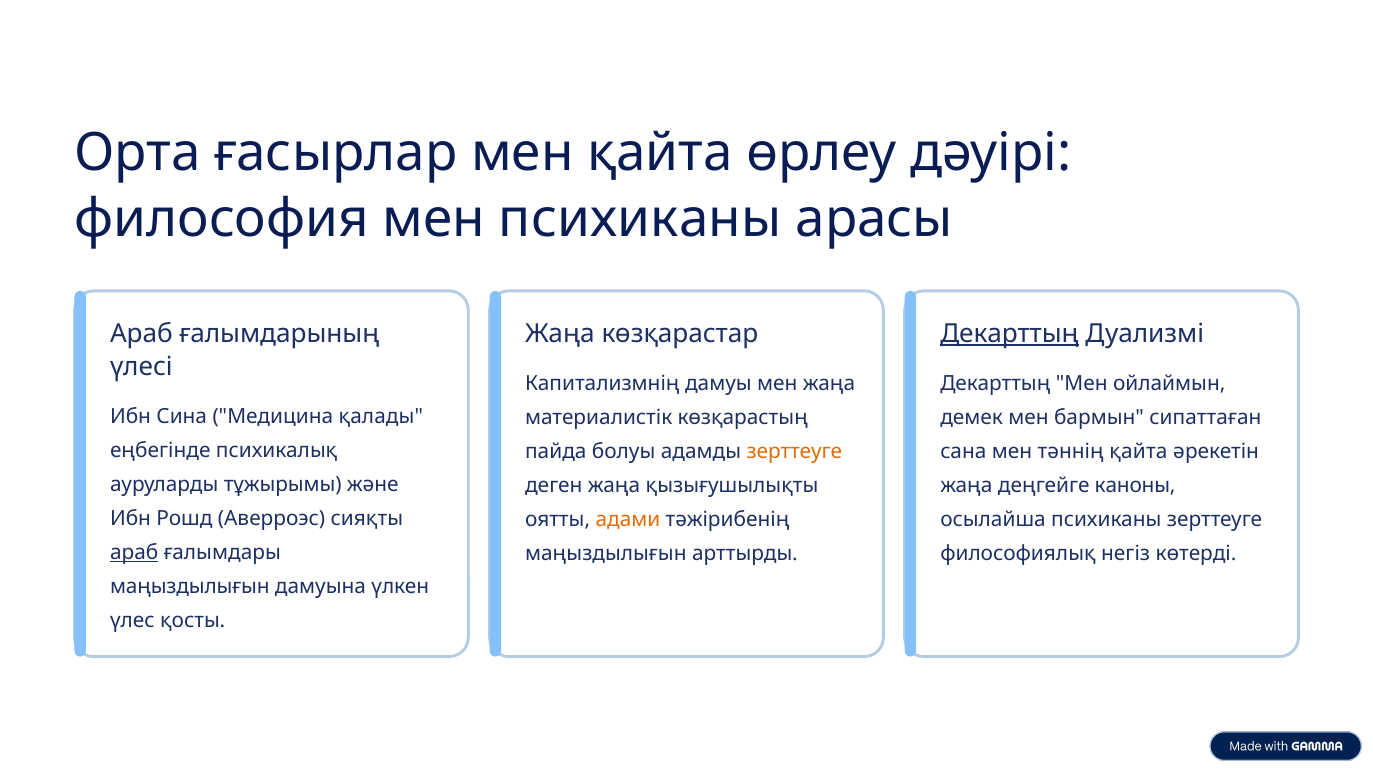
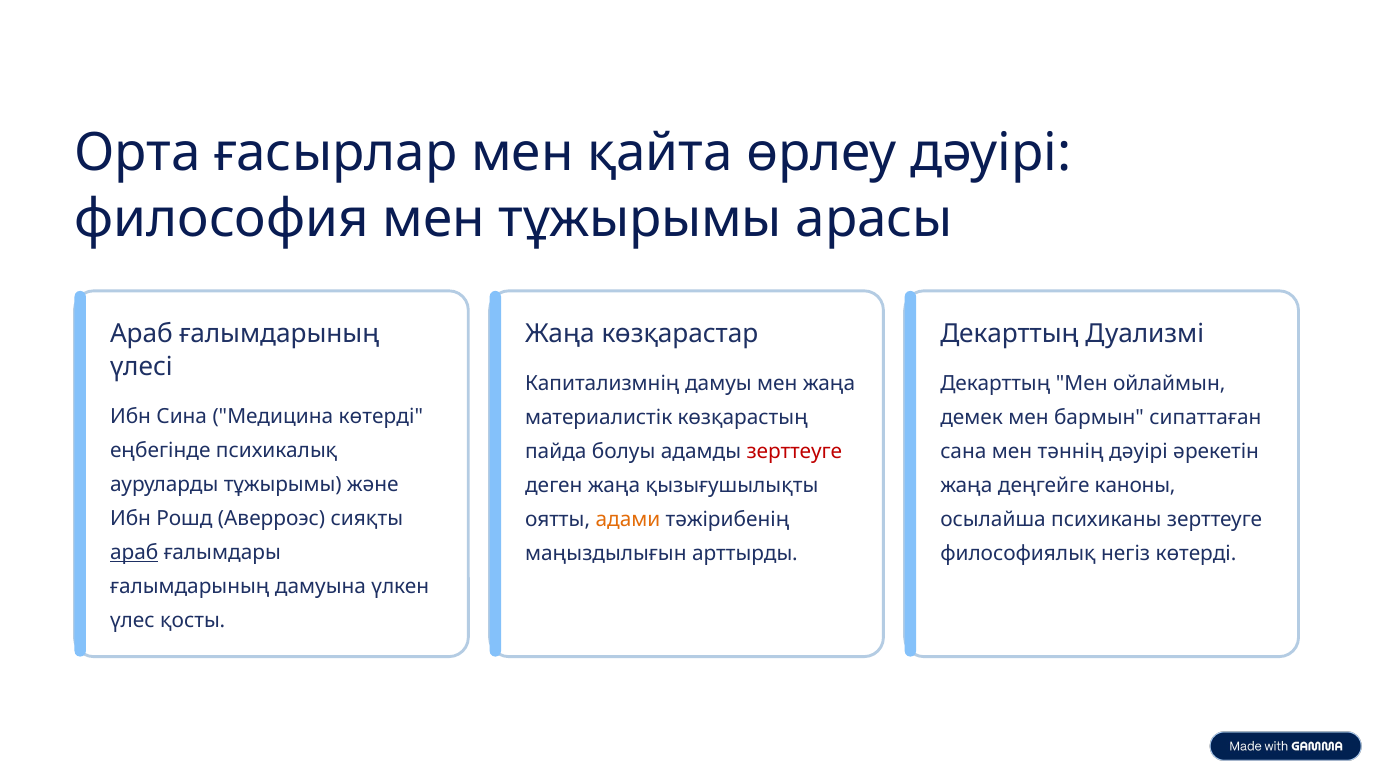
мен психиканы: психиканы -> тұжырымы (641, 220)
Декарттың underline: present -> none (1010, 334)
Медицина қалады: қалады -> көтерді (381, 417)
зерттеуге colour: orange -> red (794, 452)
тәннің қайта: қайта -> дәуірі (1138, 452)
маңыздылығын: маңыздылығын -> ғалымдарының (190, 587)
